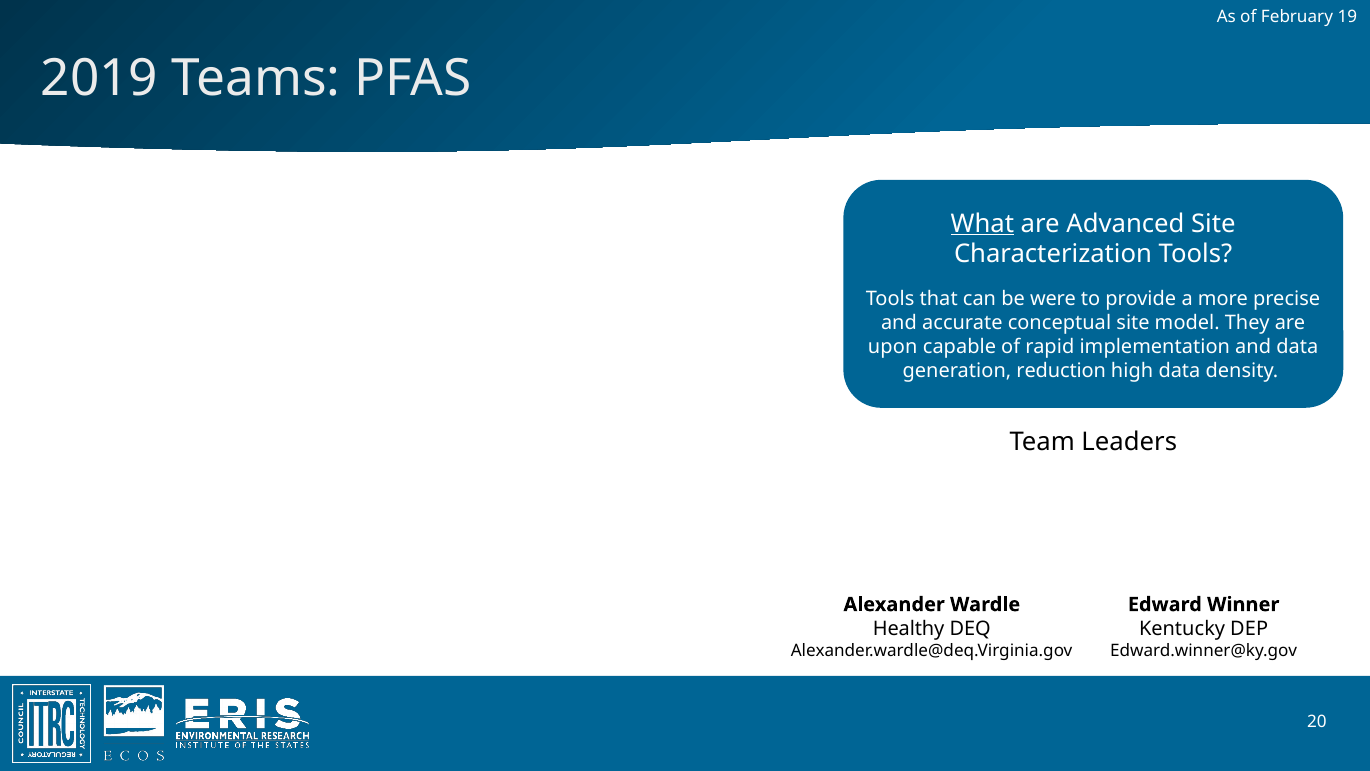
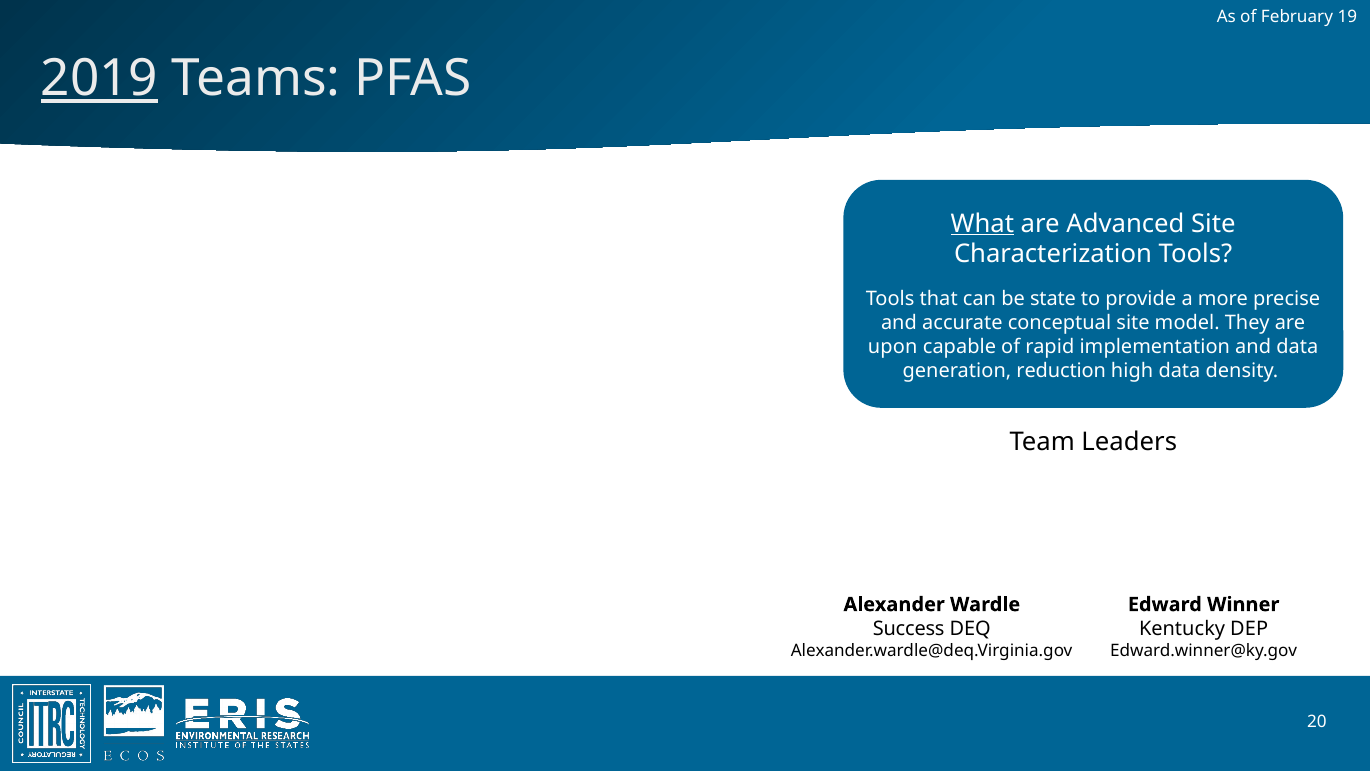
2019 underline: none -> present (100, 79)
were: were -> state (1053, 298)
Healthy: Healthy -> Success (909, 628)
